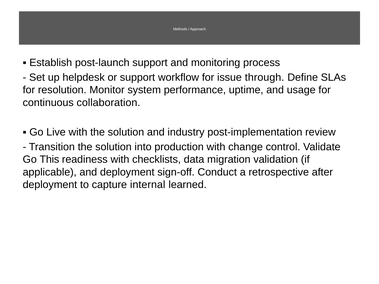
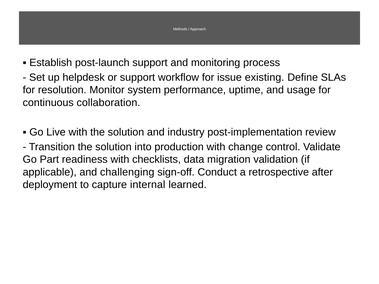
through: through -> existing (265, 77)
This: This -> Part (49, 160)
and deployment: deployment -> challenging (127, 172)
